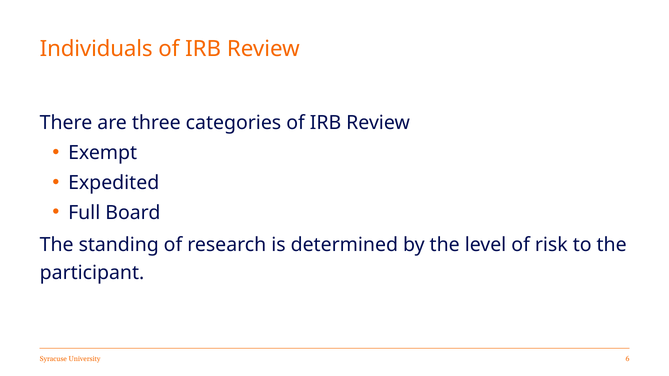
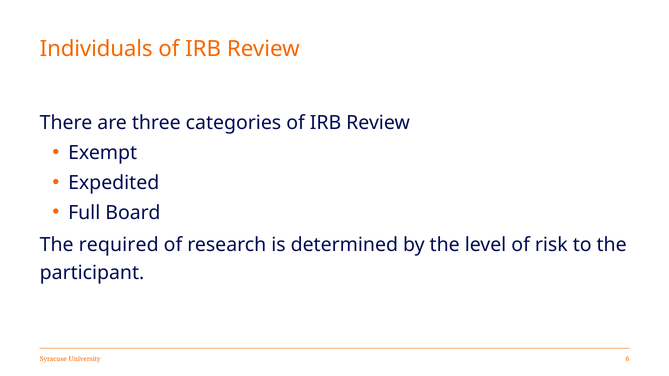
standing: standing -> required (119, 245)
